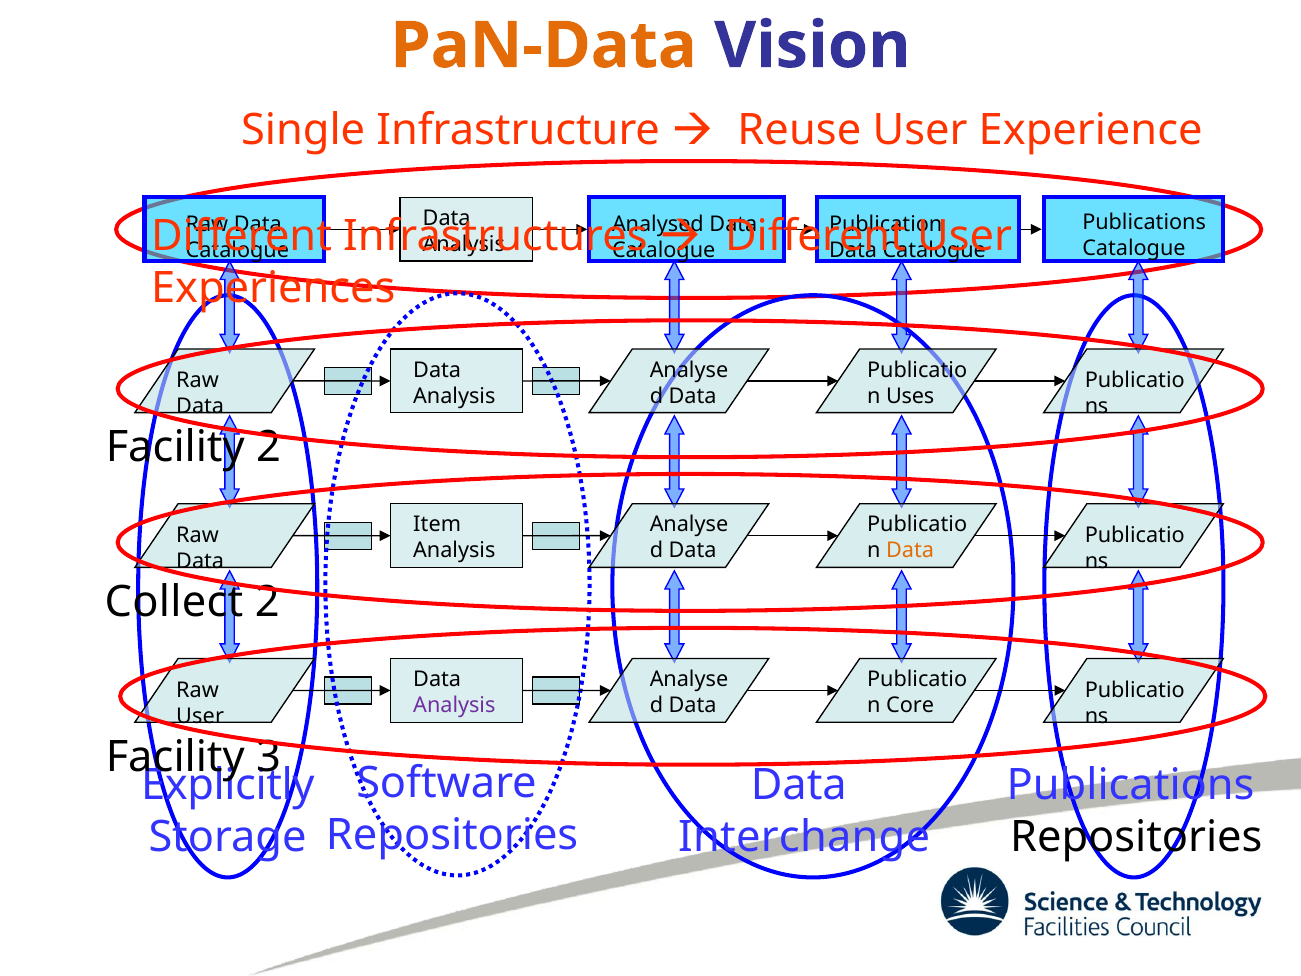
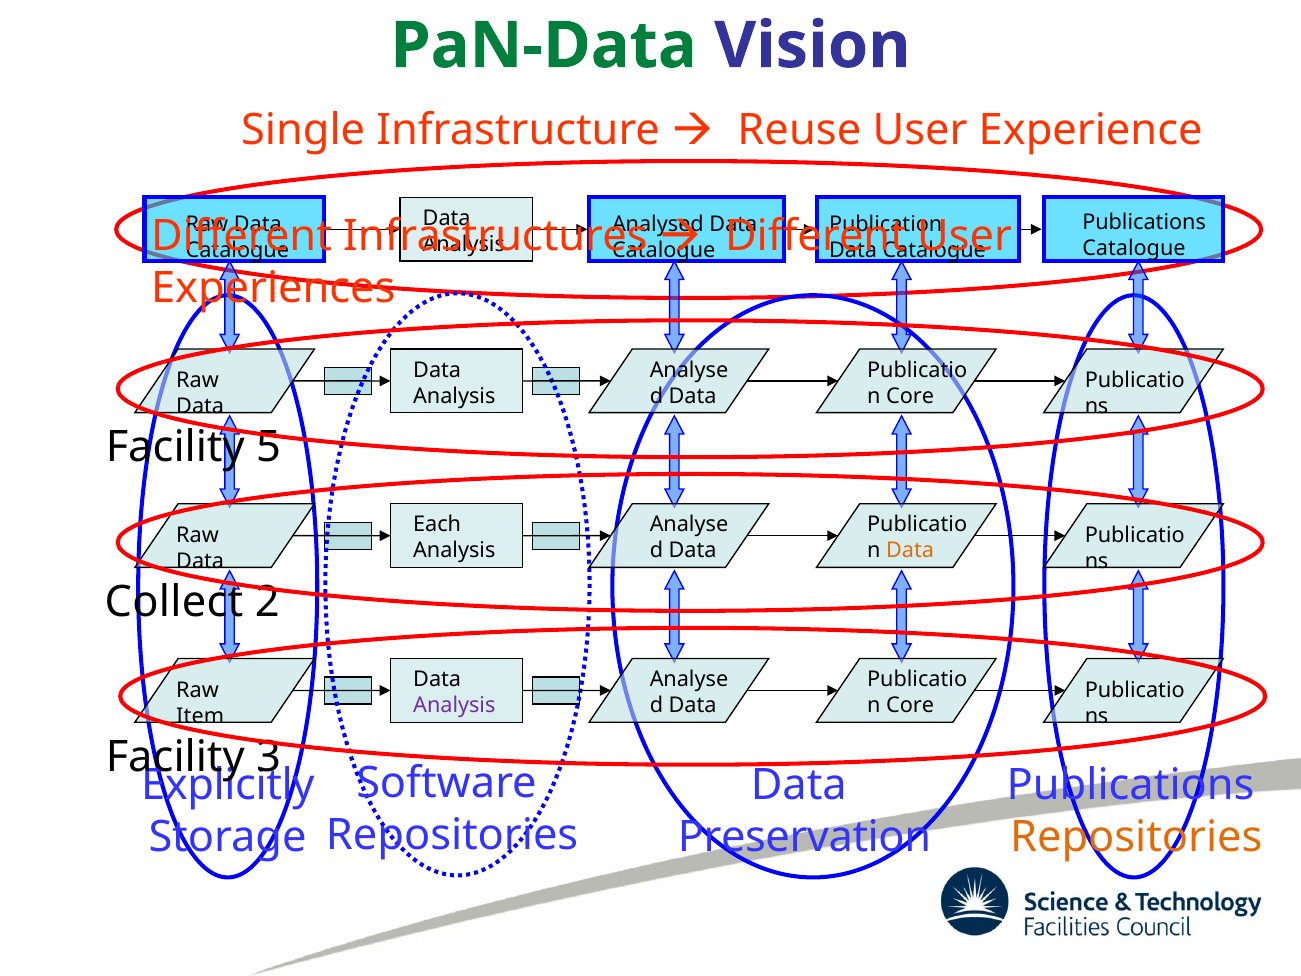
PaN-Data colour: orange -> green (544, 46)
Uses: Uses -> Core (910, 396)
Facility 2: 2 -> 5 (268, 447)
Item: Item -> Each (437, 525)
User: User -> Item (200, 716)
Interchange: Interchange -> Preservation (804, 837)
Repositories colour: black -> orange (1136, 837)
